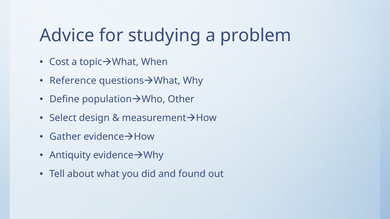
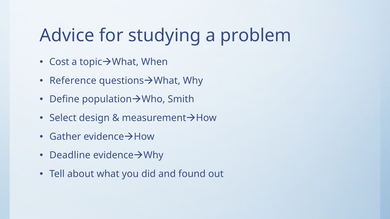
Other: Other -> Smith (181, 99)
Antiquity: Antiquity -> Deadline (70, 156)
